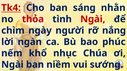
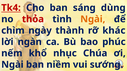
nhằn: nhằn -> dùng (113, 8)
Ngài colour: red -> orange (93, 19)
người: người -> thành (70, 31)
nắng: nắng -> khác (114, 31)
